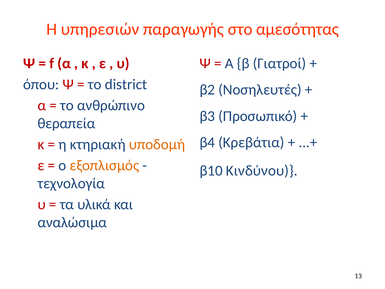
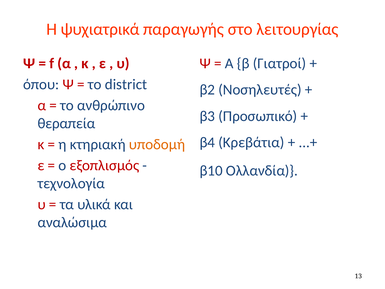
υπηρεσιών: υπηρεσιών -> ψυχιατρικά (100, 29)
αμεσότητας: αμεσότητας -> λειτουργίας (297, 29)
εξοπλισμός colour: orange -> red (104, 165)
Κινδύνου: Κινδύνου -> Ολλανδία (262, 171)
